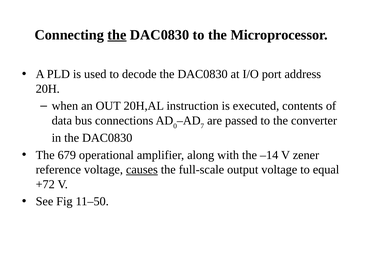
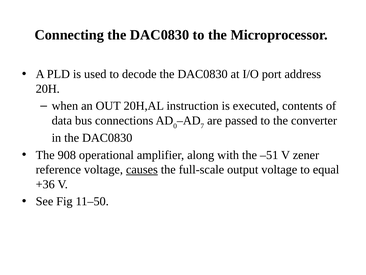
the underline: present -> none (117, 35)
679: 679 -> 908 (67, 155)
–14: –14 -> –51 (269, 155)
+72: +72 -> +36 (45, 184)
